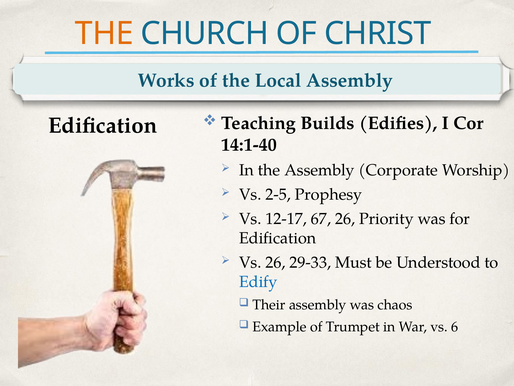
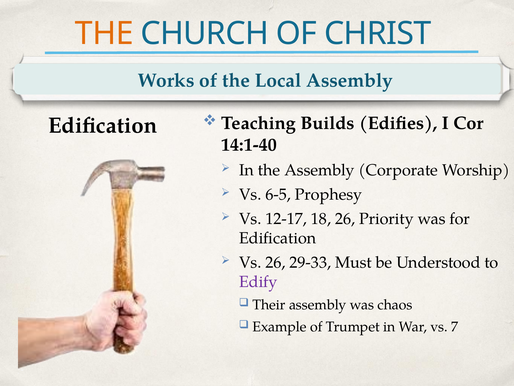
2-5: 2-5 -> 6-5 (278, 194)
67: 67 -> 18 (321, 219)
Edify colour: blue -> purple (258, 282)
6: 6 -> 7 (455, 326)
